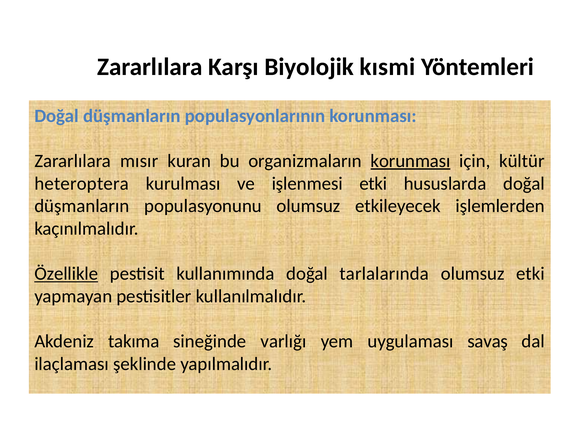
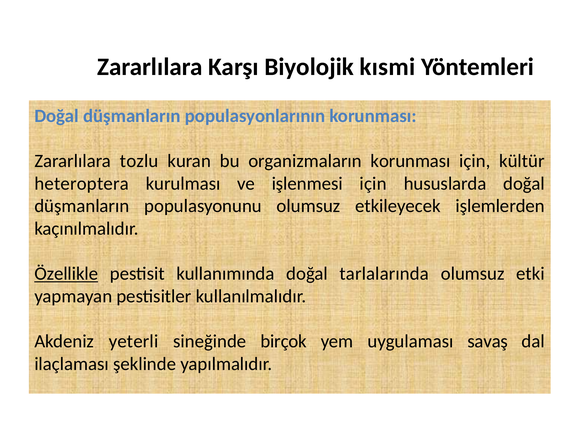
mısır: mısır -> tozlu (139, 161)
korunması underline: present -> none (411, 161)
işlenmesi etki: etki -> için (373, 184)
takıma: takıma -> yeterli (134, 341)
varlığı: varlığı -> birçok (284, 341)
